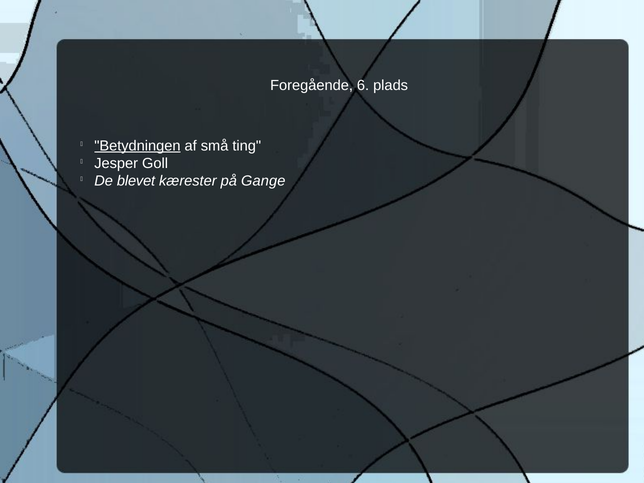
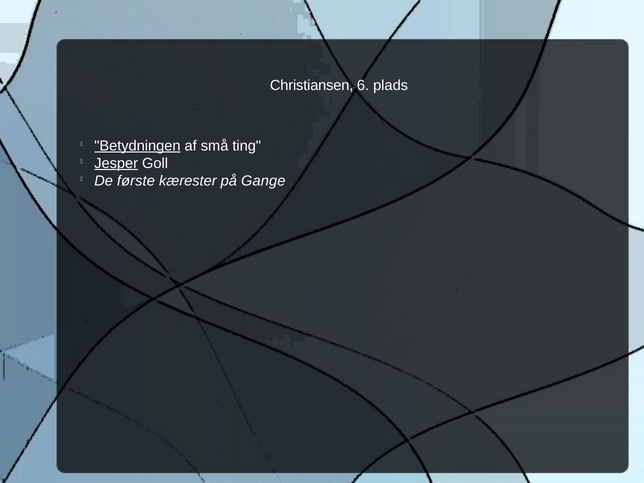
Foregående: Foregående -> Christiansen (312, 85)
Jesper underline: none -> present (116, 163)
blevet: blevet -> første (136, 181)
